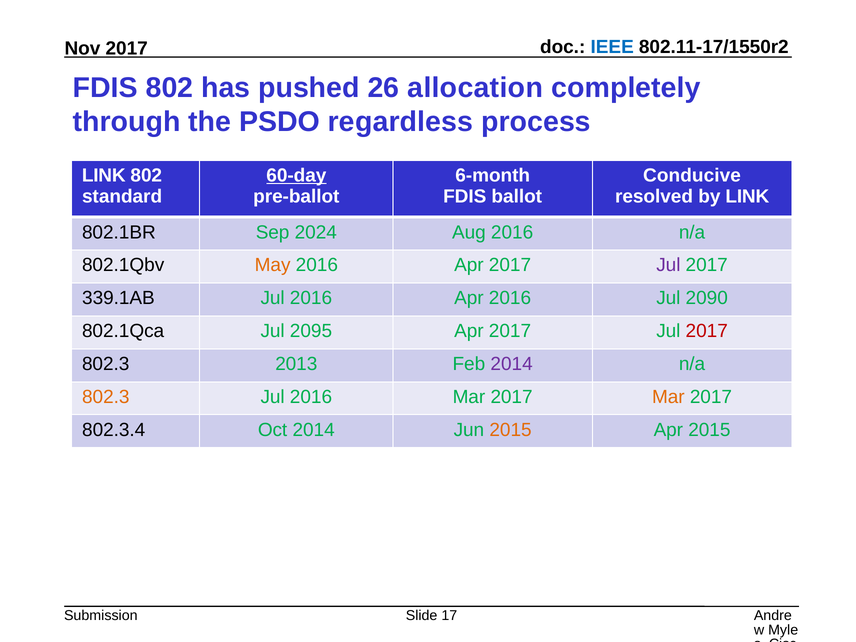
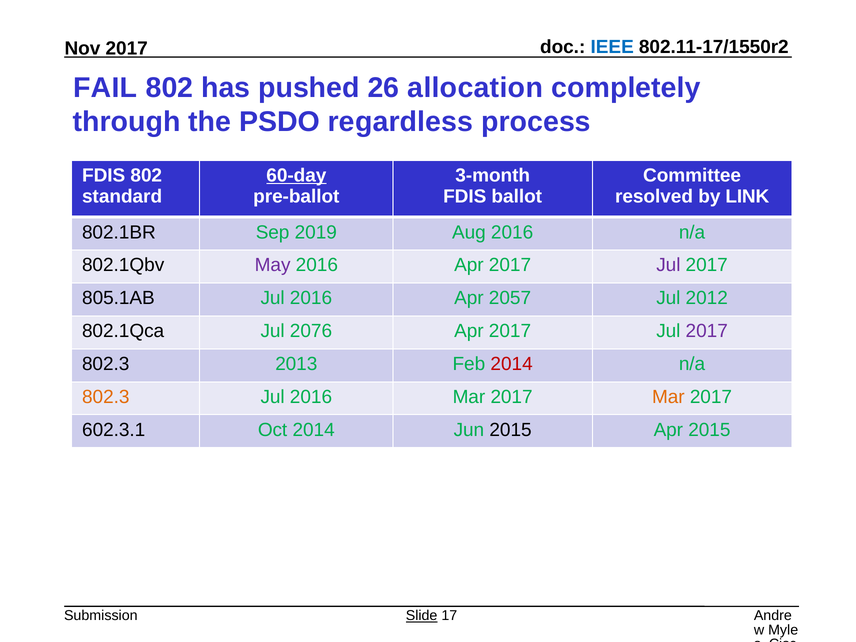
FDIS: FDIS -> FAIL (105, 88)
LINK: LINK -> FDIS (104, 175)
6-month: 6-month -> 3-month (493, 175)
Conducive: Conducive -> Committee (692, 175)
2024: 2024 -> 2019 (316, 232)
May colour: orange -> purple (273, 265)
339.1AB: 339.1AB -> 805.1AB (118, 298)
Apr 2016: 2016 -> 2057 (510, 298)
2090: 2090 -> 2012 (707, 298)
2095: 2095 -> 2076 (311, 331)
2017 colour: red -> purple (707, 331)
2014 colour: purple -> red (512, 364)
802.3.4: 802.3.4 -> 602.3.1 (114, 430)
2015 colour: orange -> black (511, 430)
Slide underline: none -> present (422, 616)
